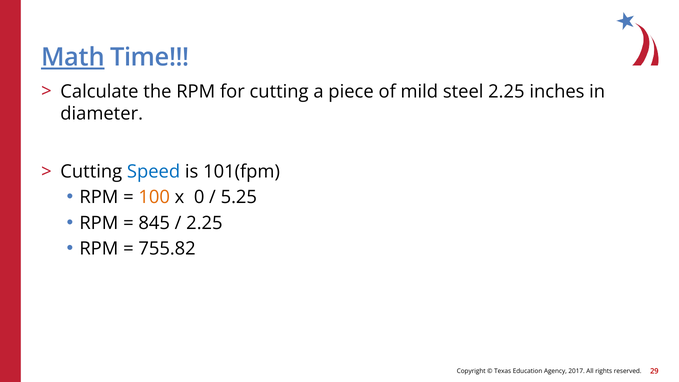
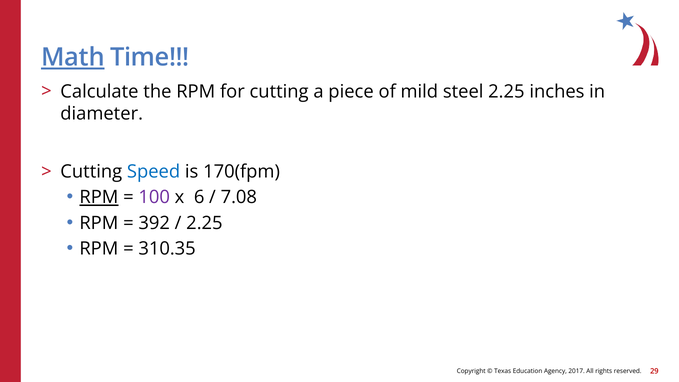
101(fpm: 101(fpm -> 170(fpm (242, 172)
RPM underline: none -> present (99, 197)
100 colour: orange -> purple (154, 197)
0: 0 -> 6 (199, 197)
5.25: 5.25 -> 7.08 (239, 197)
845: 845 -> 392 (154, 223)
755.82: 755.82 -> 310.35 (167, 248)
